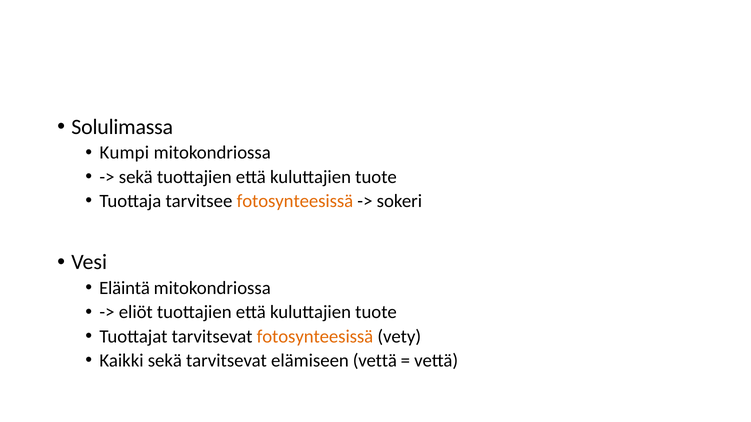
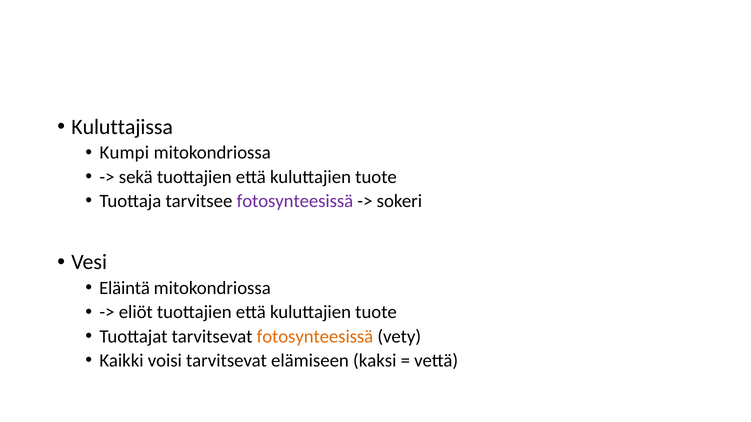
Solulimassa: Solulimassa -> Kuluttajissa (122, 127)
fotosynteesissä colour: orange -> purple (295, 201)
Kaikki sekä: sekä -> voisi (165, 361)
elämiseen vettä: vettä -> kaksi (375, 361)
